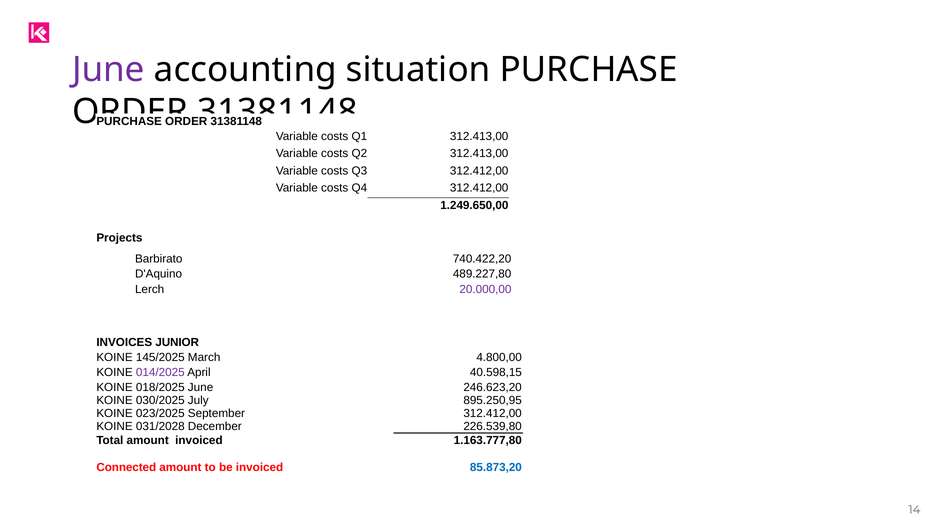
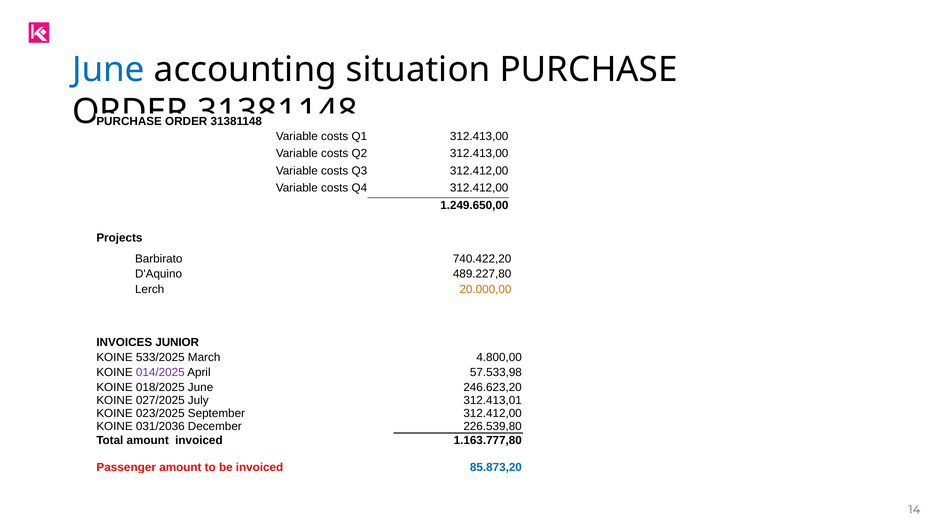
June colour: purple -> blue (108, 70)
20.000,00 colour: purple -> orange (485, 290)
145/2025: 145/2025 -> 533/2025 (160, 358)
40.598,15: 40.598,15 -> 57.533,98 (496, 373)
030/2025: 030/2025 -> 027/2025 (160, 401)
895.250,95: 895.250,95 -> 312.413,01 (493, 401)
031/2028: 031/2028 -> 031/2036 (160, 427)
Connected: Connected -> Passenger (126, 468)
